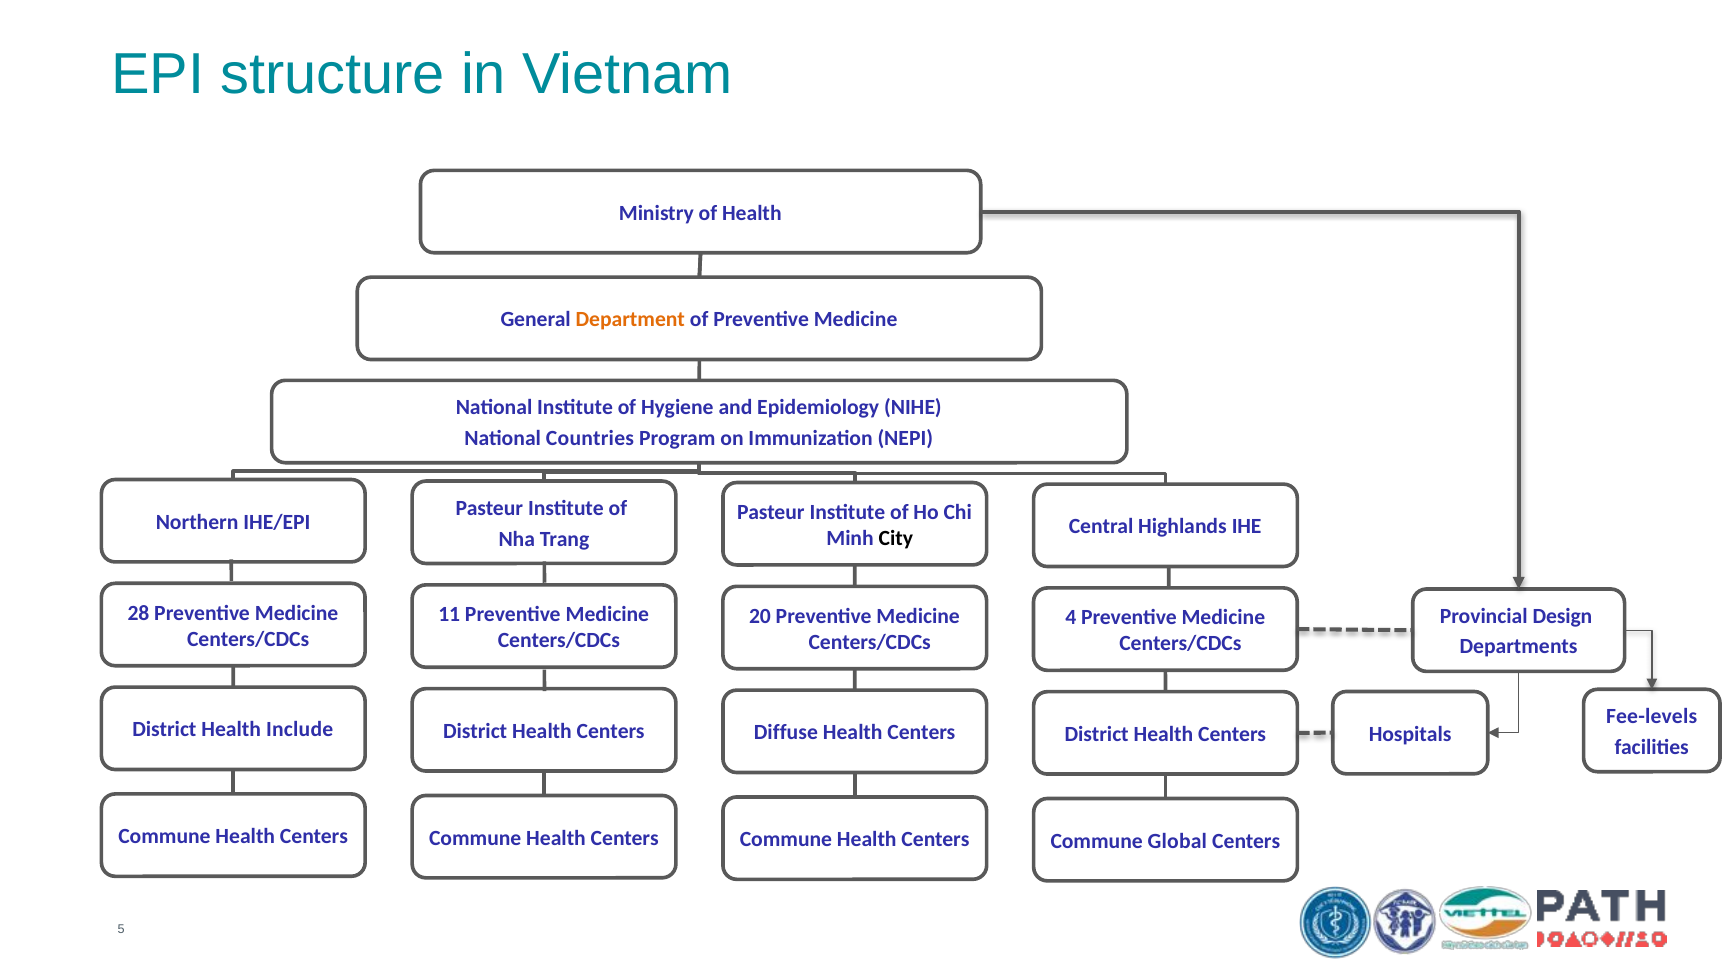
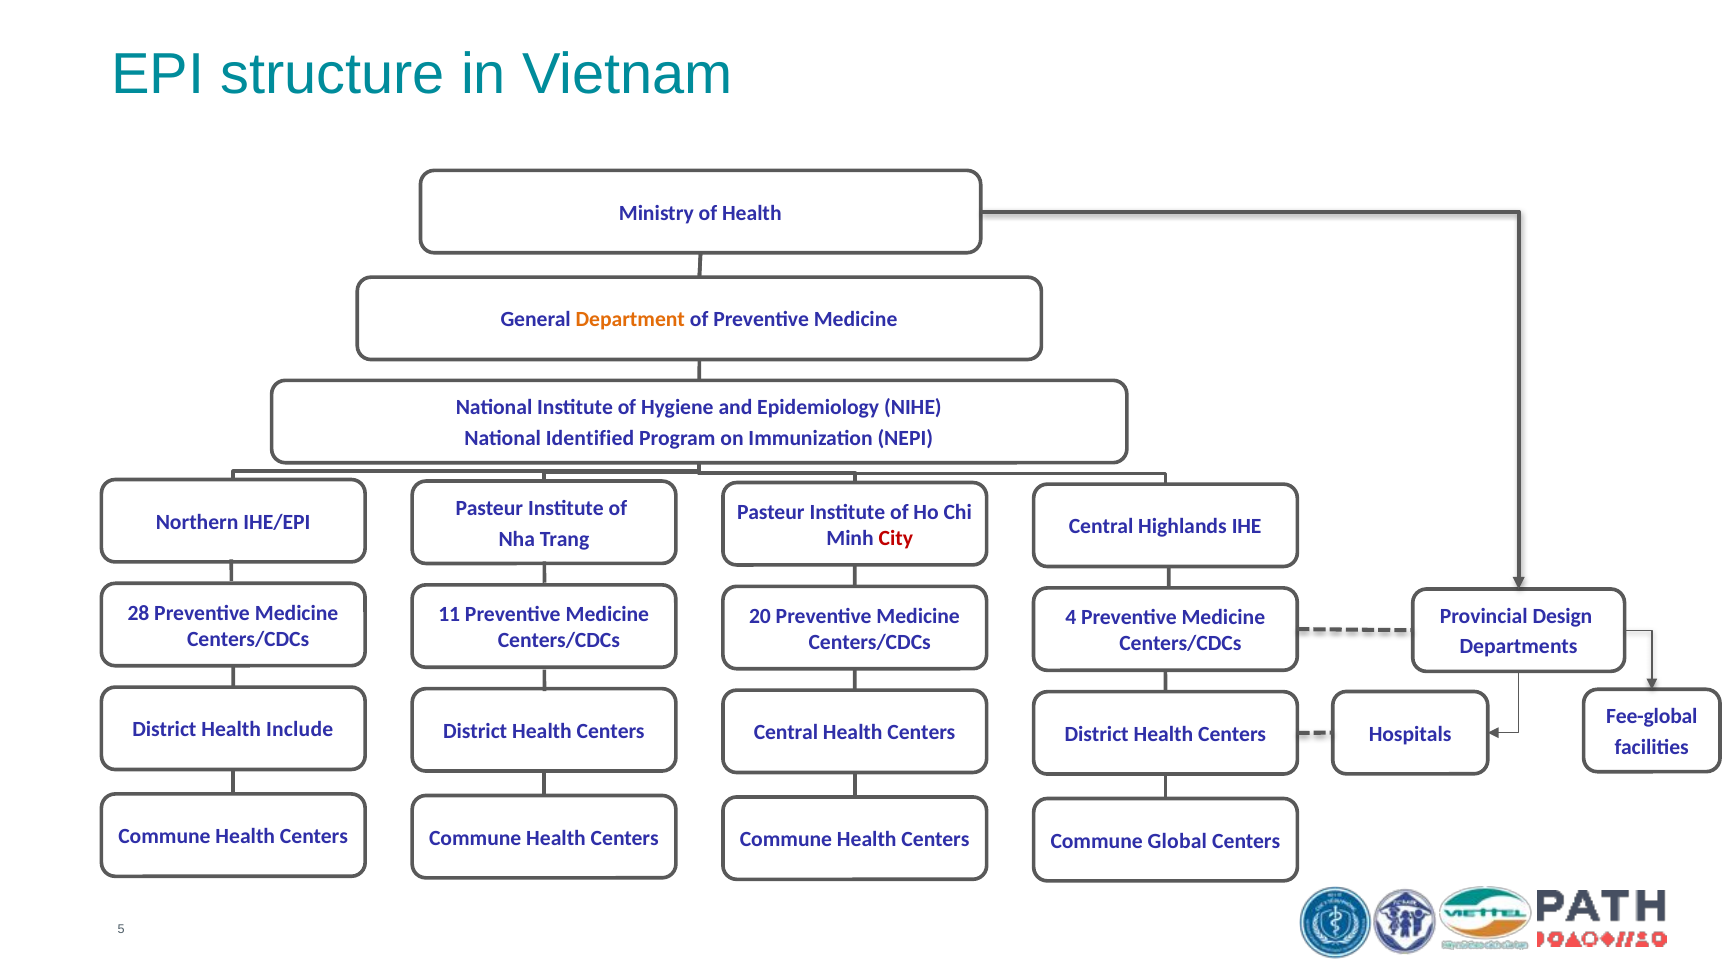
Countries: Countries -> Identified (590, 438)
City colour: black -> red (896, 538)
Fee-levels: Fee-levels -> Fee-global (1652, 717)
Diffuse: Diffuse -> Central (786, 733)
